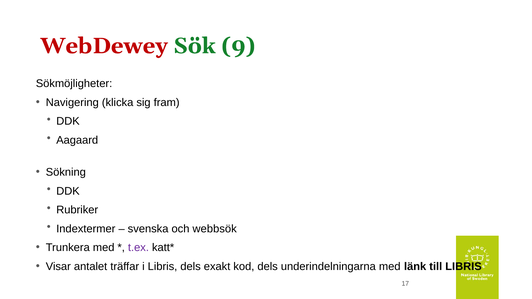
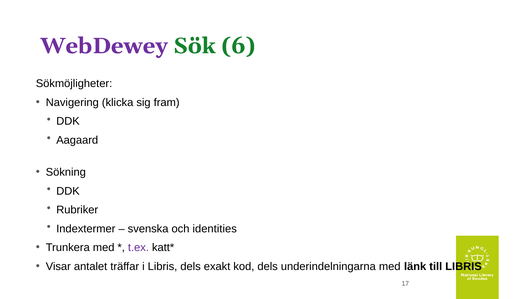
WebDewey colour: red -> purple (104, 46)
9: 9 -> 6 (238, 46)
webbsök: webbsök -> identities (215, 229)
